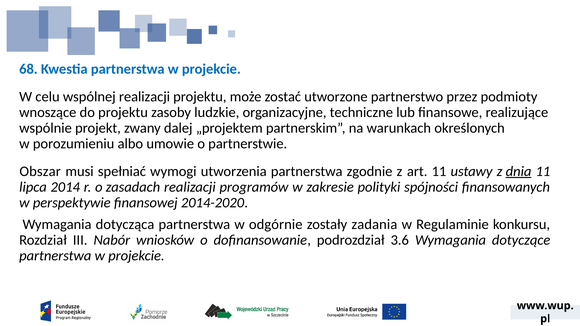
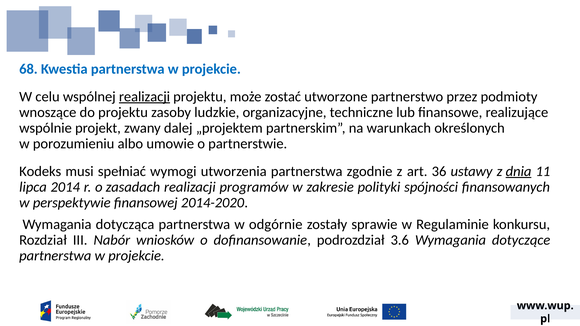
realizacji underline: none -> present (144, 97)
Obszar: Obszar -> Kodeks (40, 171)
art 11: 11 -> 36 (439, 171)
zadania: zadania -> sprawie (374, 224)
